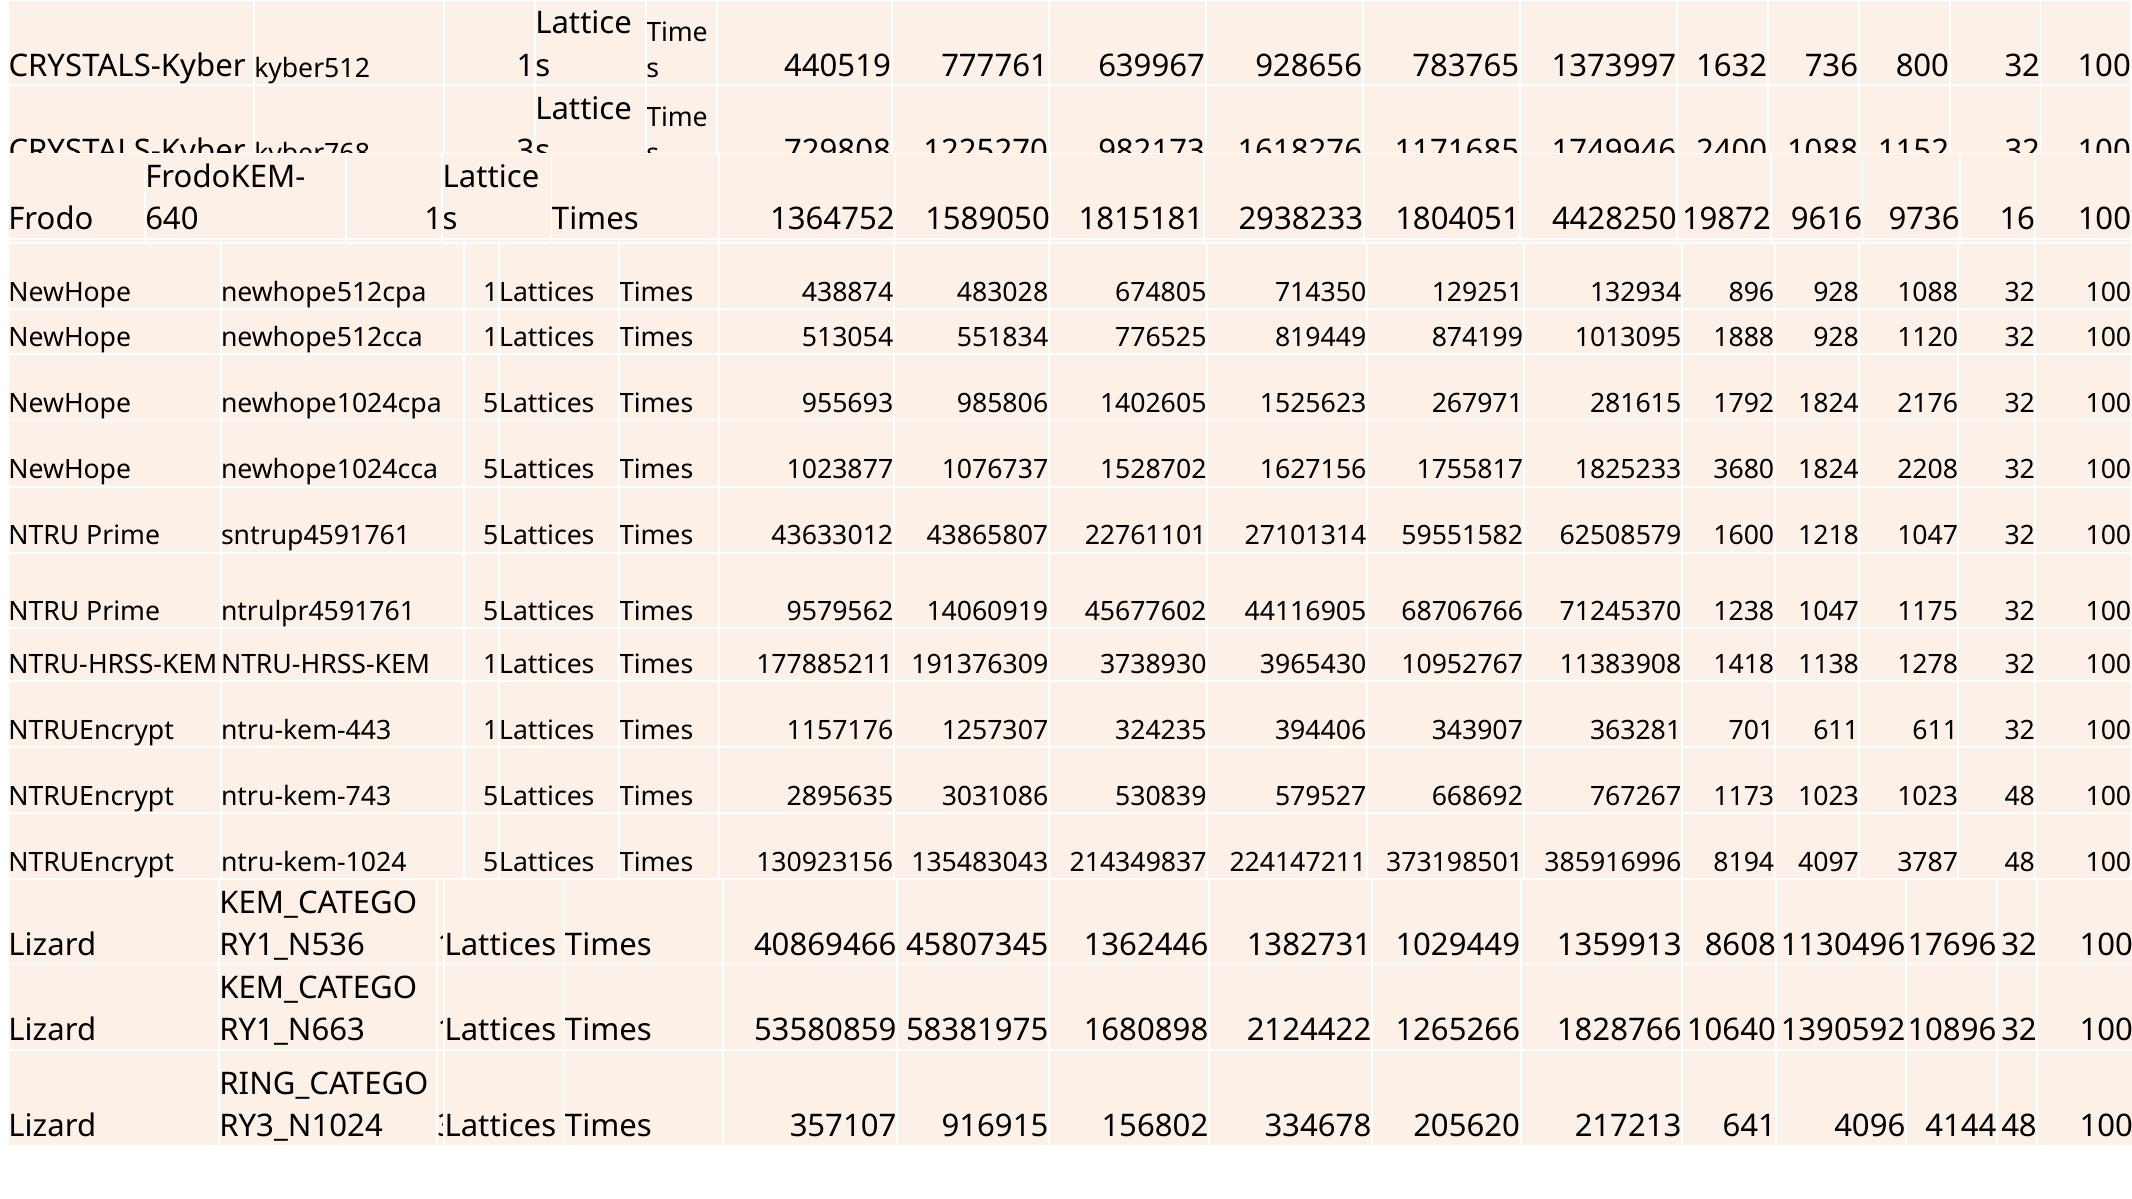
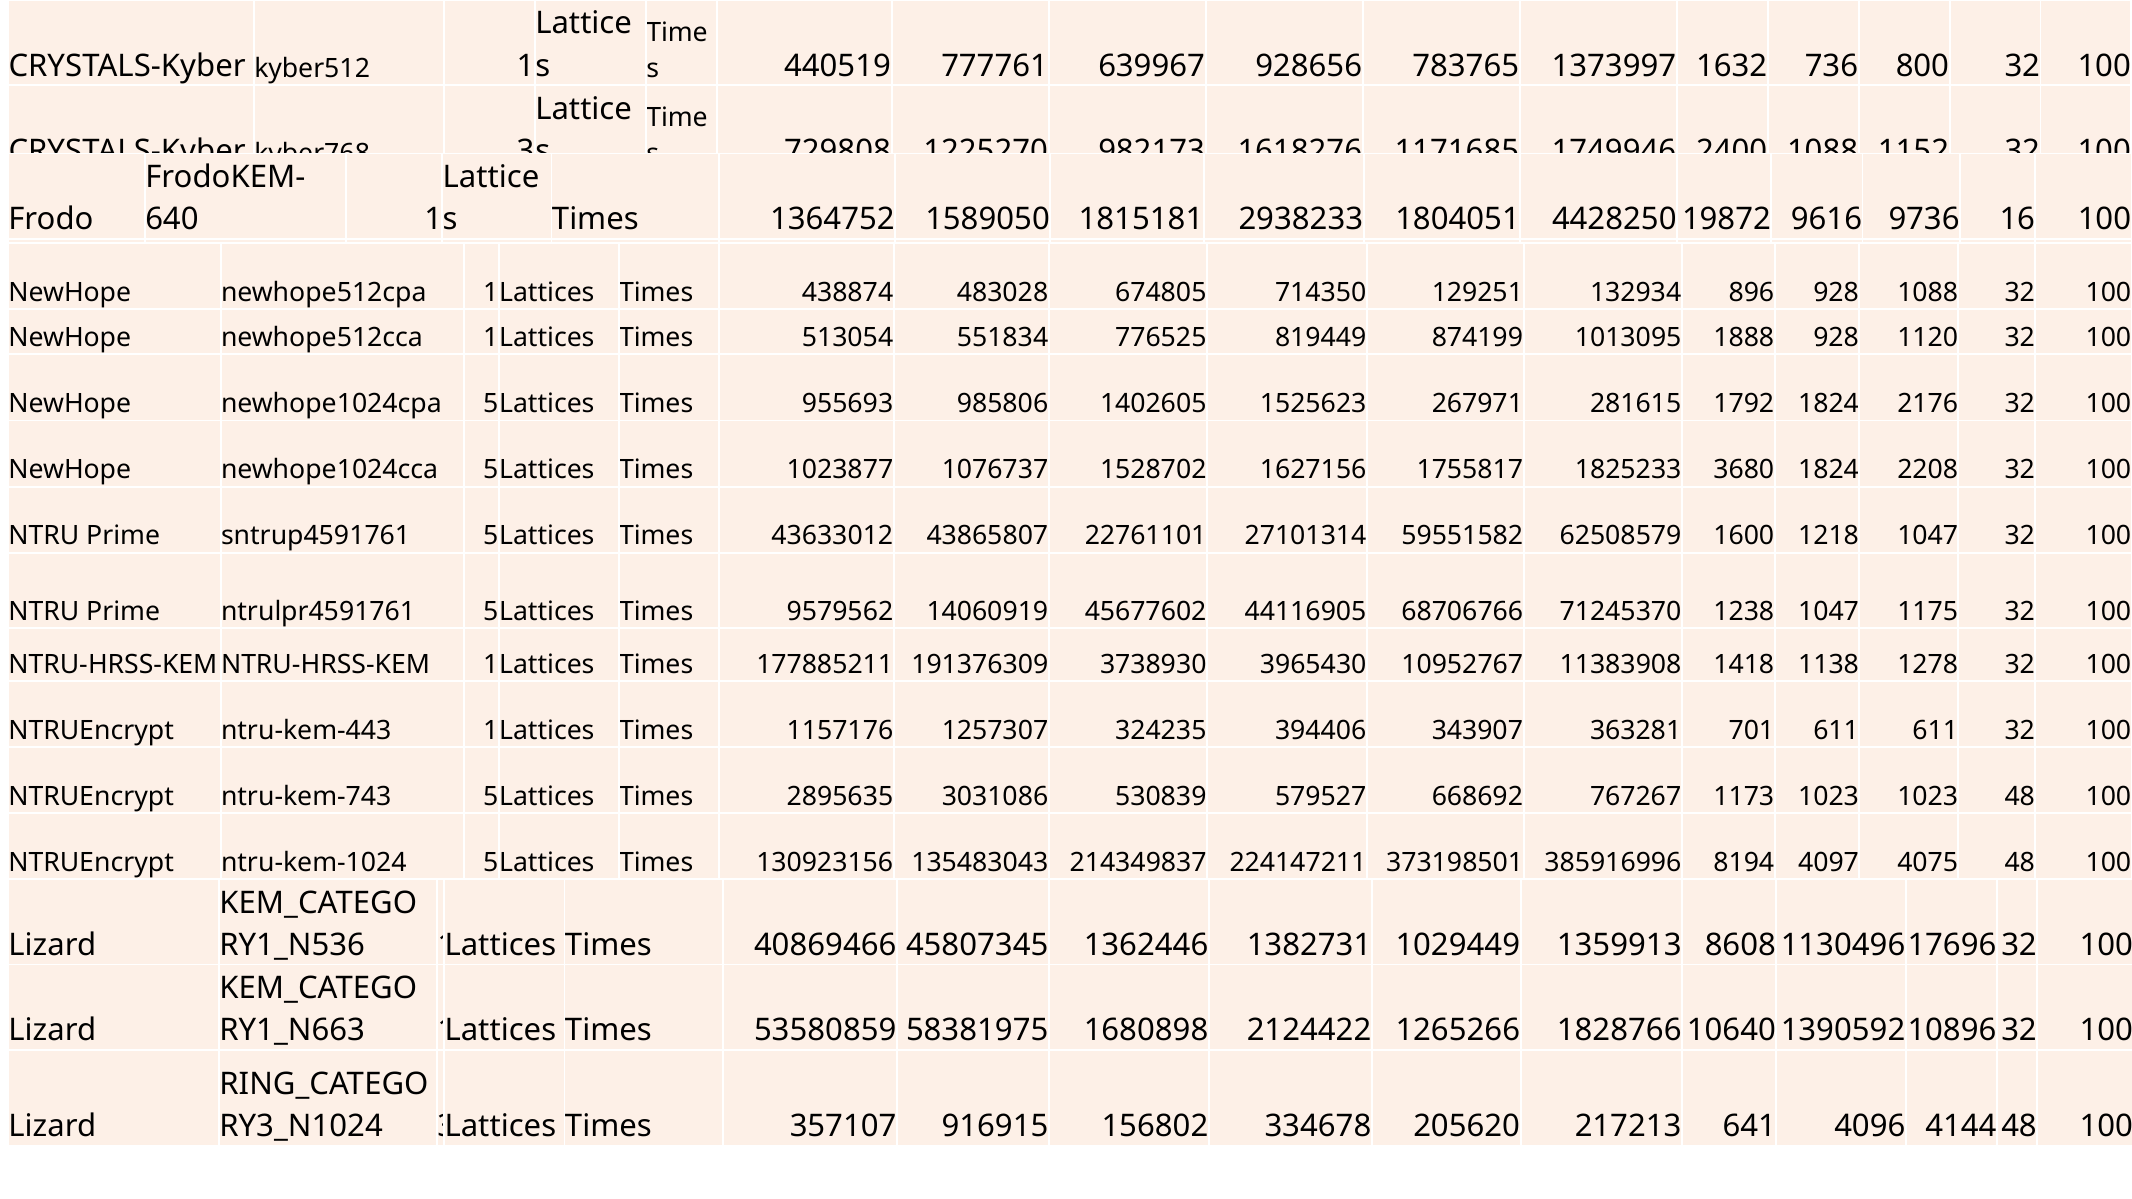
3787: 3787 -> 4075 (1928, 863)
